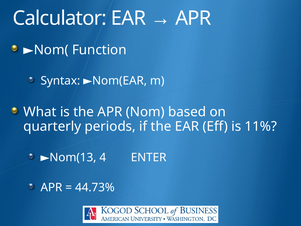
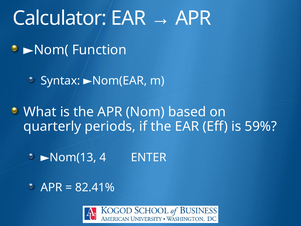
11%: 11% -> 59% (261, 126)
44.73%: 44.73% -> 82.41% (95, 187)
